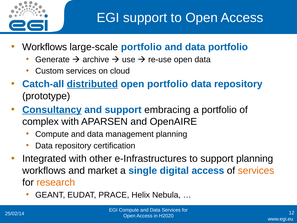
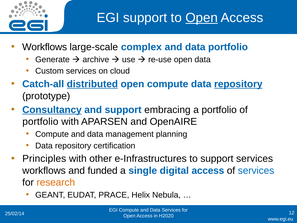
Open underline: none -> present (202, 18)
large-scale portfolio: portfolio -> complex (141, 47)
open portfolio: portfolio -> compute (168, 84)
repository underline: none -> present (238, 84)
complex: complex -> portfolio (40, 122)
Integrated: Integrated -> Principles (44, 159)
support planning: planning -> services (255, 159)
market: market -> funded (103, 170)
services colour: orange -> blue (256, 170)
